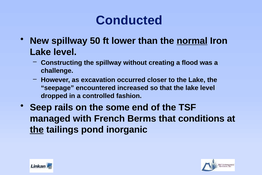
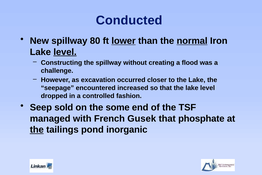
50: 50 -> 80 (95, 41)
lower underline: none -> present (124, 41)
level underline: none -> present (65, 52)
rails: rails -> sold (64, 107)
Berms: Berms -> Gusek (142, 118)
conditions: conditions -> phosphate (201, 118)
